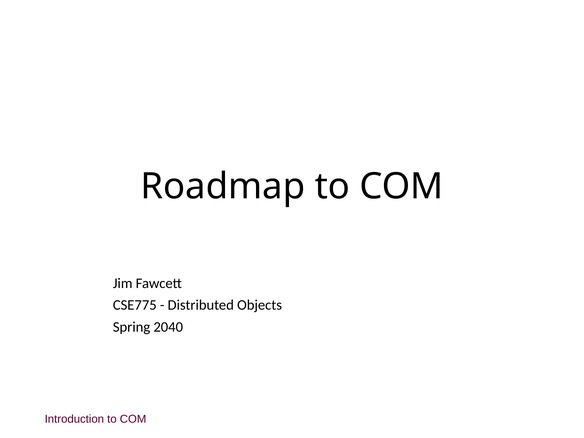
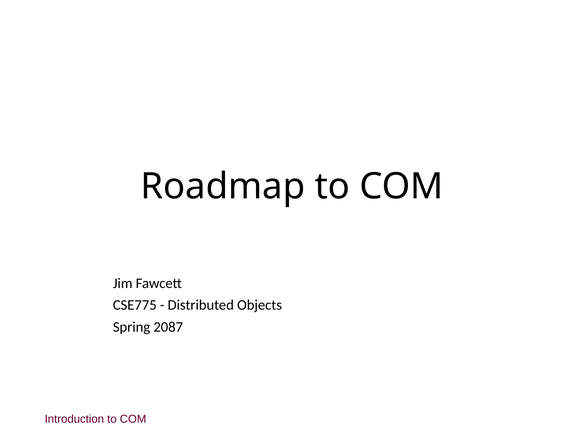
2040: 2040 -> 2087 (168, 327)
